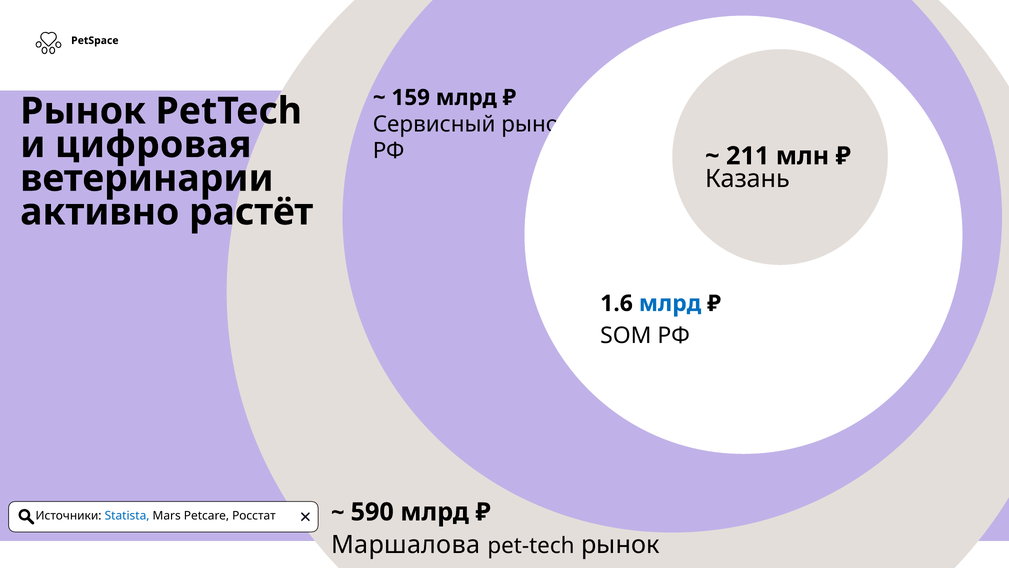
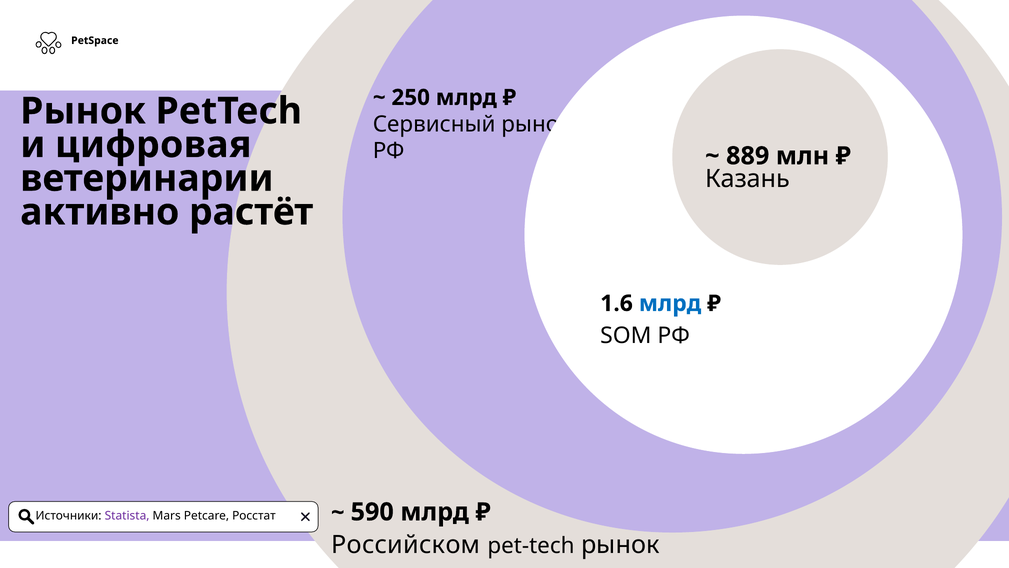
159: 159 -> 250 (411, 97)
211: 211 -> 889 (748, 156)
Statista colour: blue -> purple (127, 515)
Маршалова: Маршалова -> Российском (406, 545)
